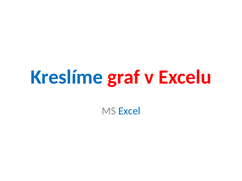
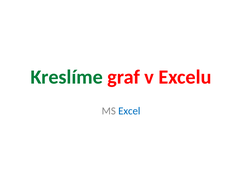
Kreslíme colour: blue -> green (67, 77)
